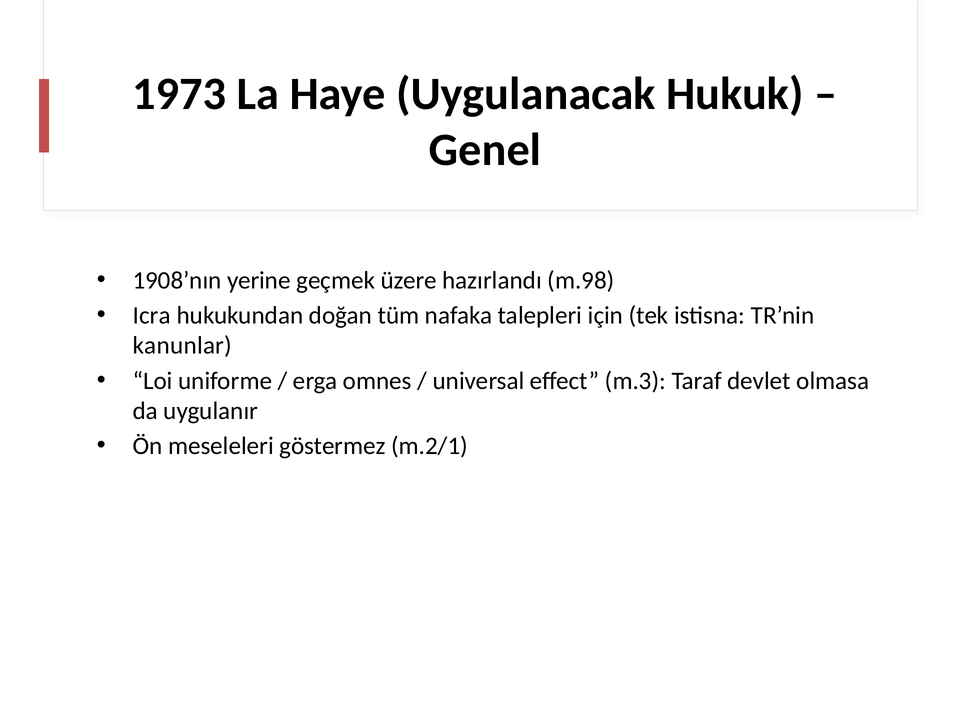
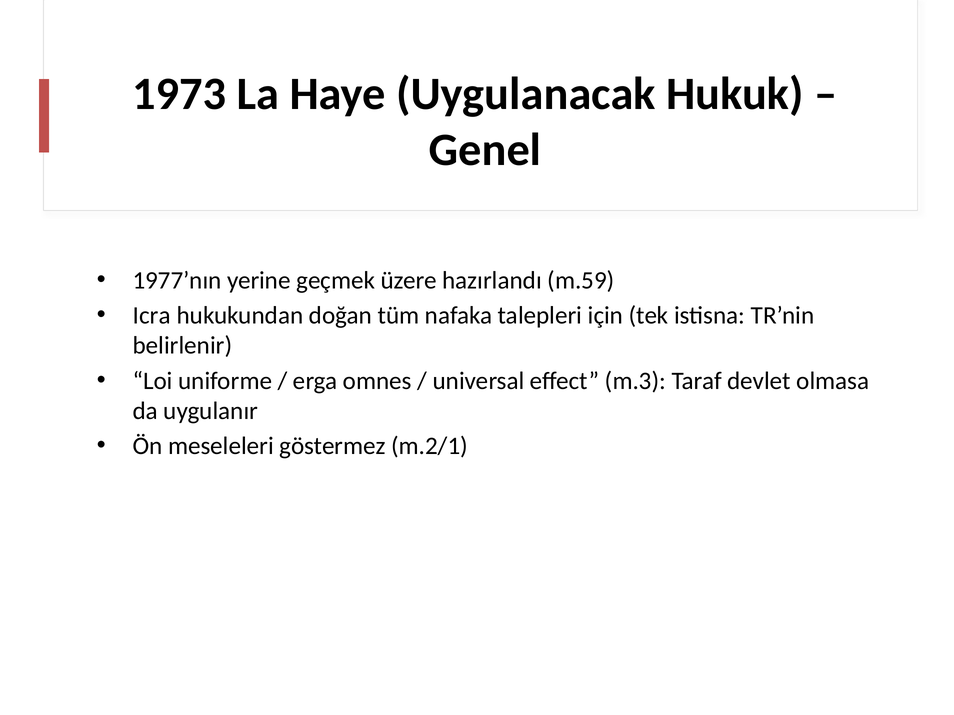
1908’nın: 1908’nın -> 1977’nın (177, 281)
m.98: m.98 -> m.59 (581, 281)
kanunlar: kanunlar -> belirlenir (182, 346)
